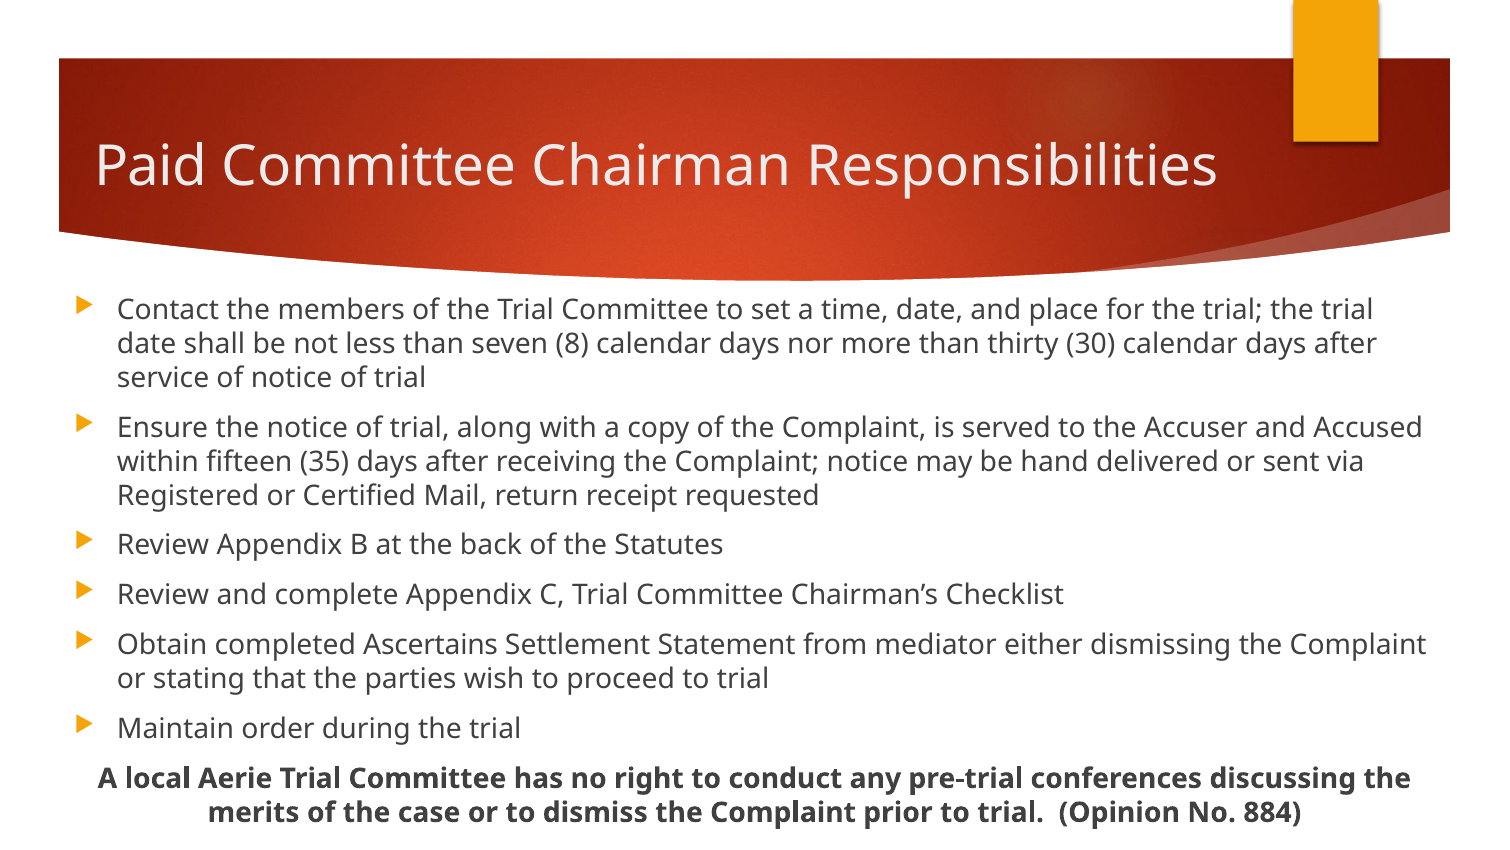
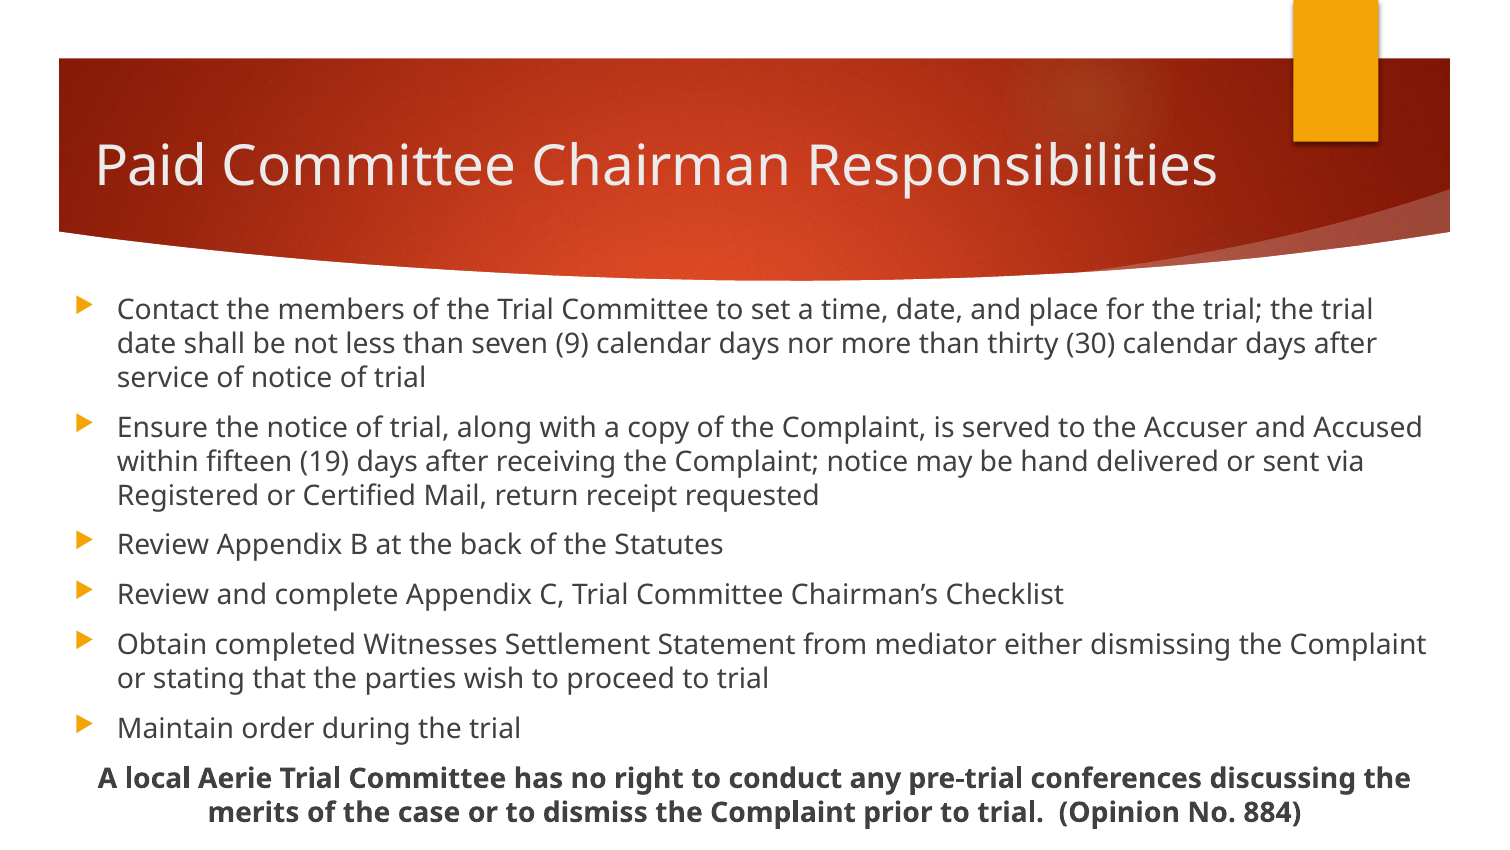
8: 8 -> 9 (572, 344)
35: 35 -> 19 (325, 462)
Ascertains: Ascertains -> Witnesses (430, 645)
